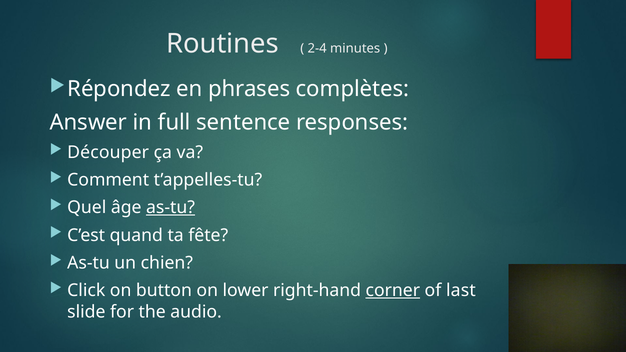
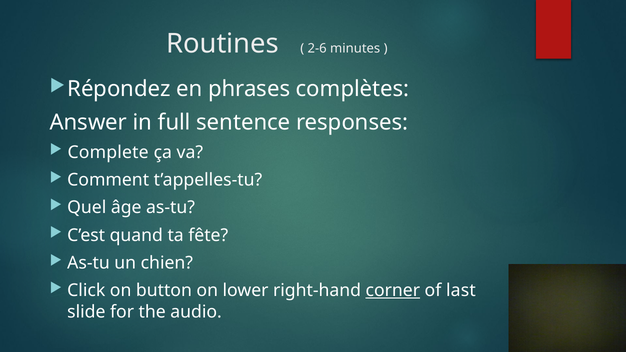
2-4: 2-4 -> 2-6 (317, 49)
Découper: Découper -> Complete (108, 152)
as-tu underline: present -> none (171, 208)
